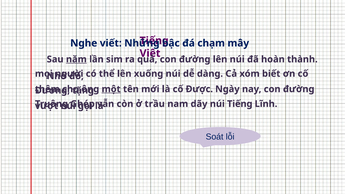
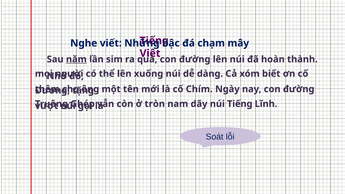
một underline: present -> none (111, 89)
Được: Được -> Chím (199, 89)
trầu: trầu -> tròn (155, 104)
